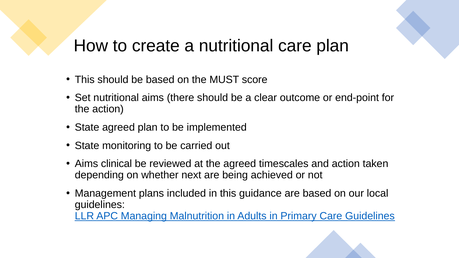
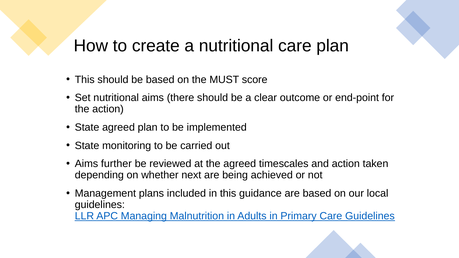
clinical: clinical -> further (116, 164)
